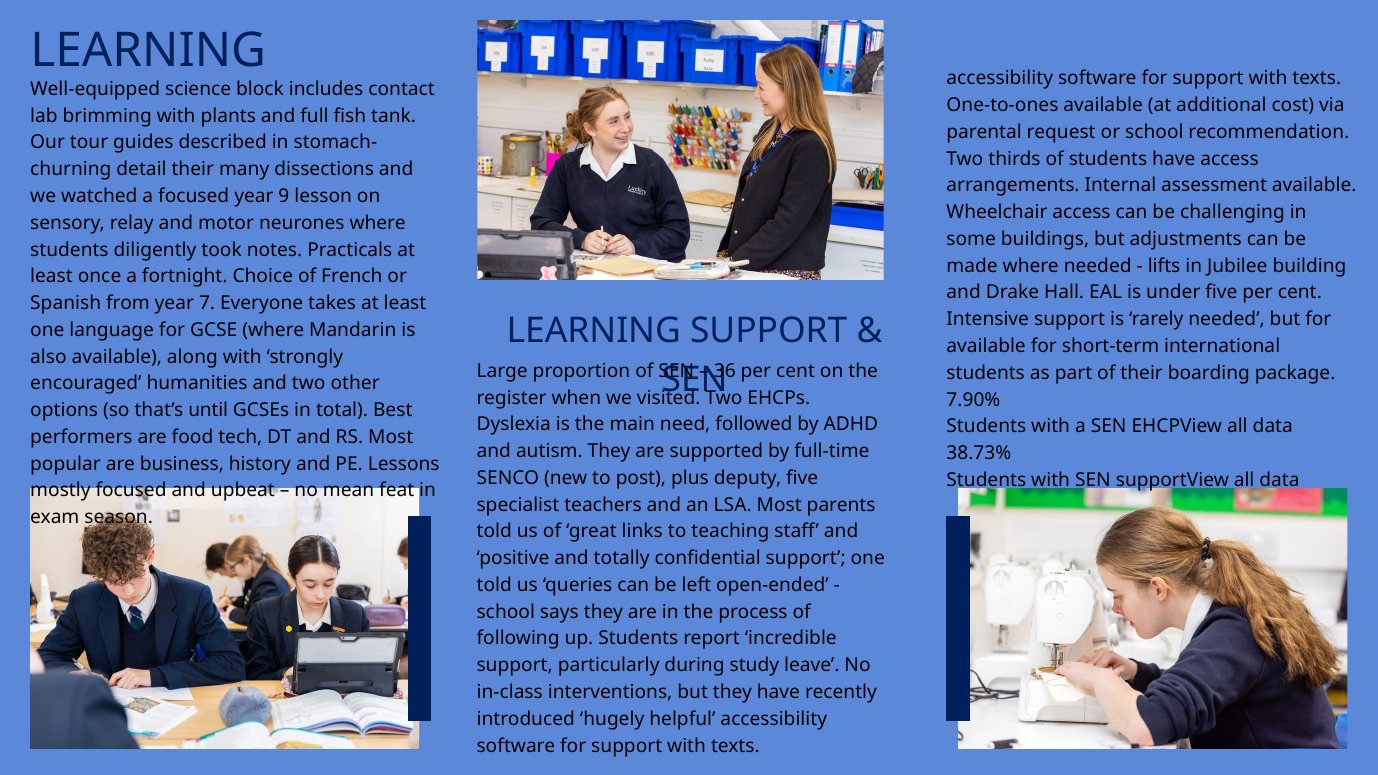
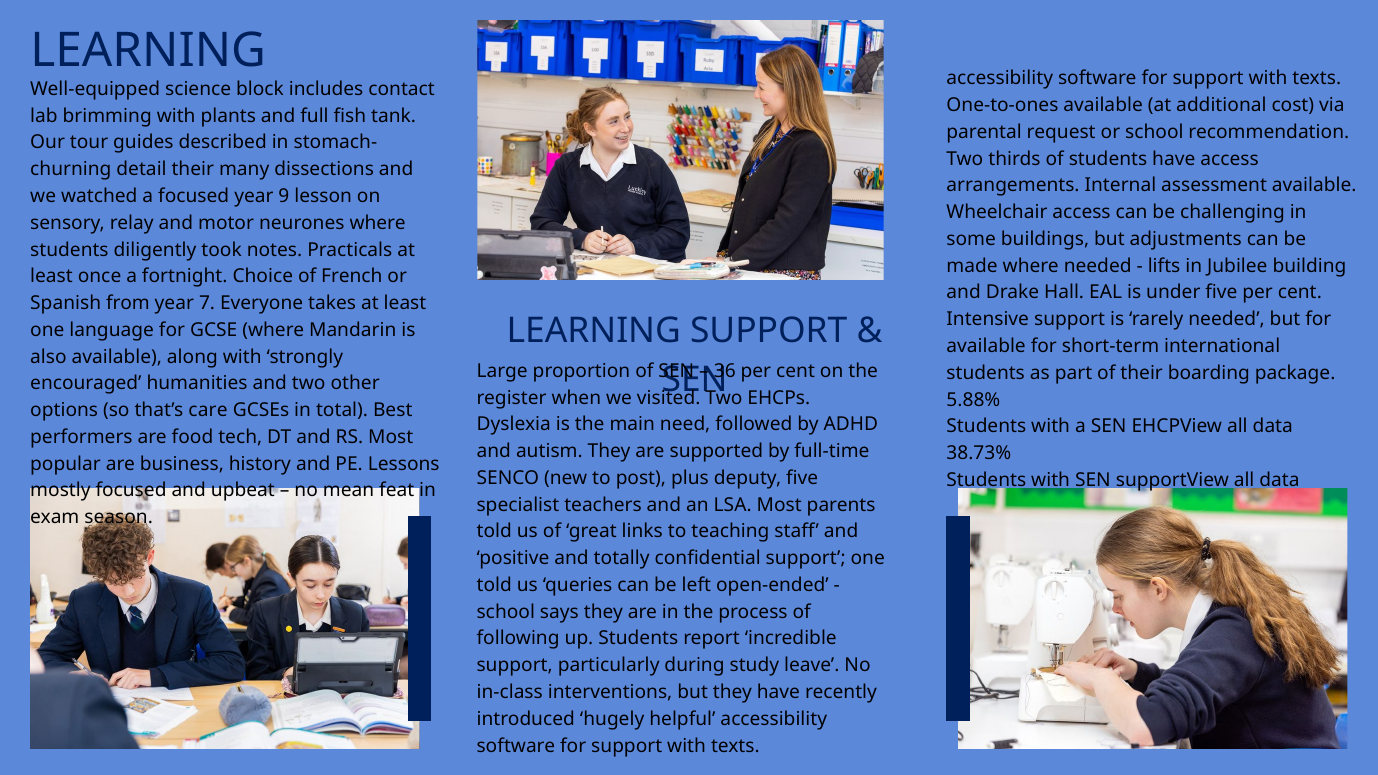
7.90%: 7.90% -> 5.88% (973, 400)
until: until -> care (208, 410)
